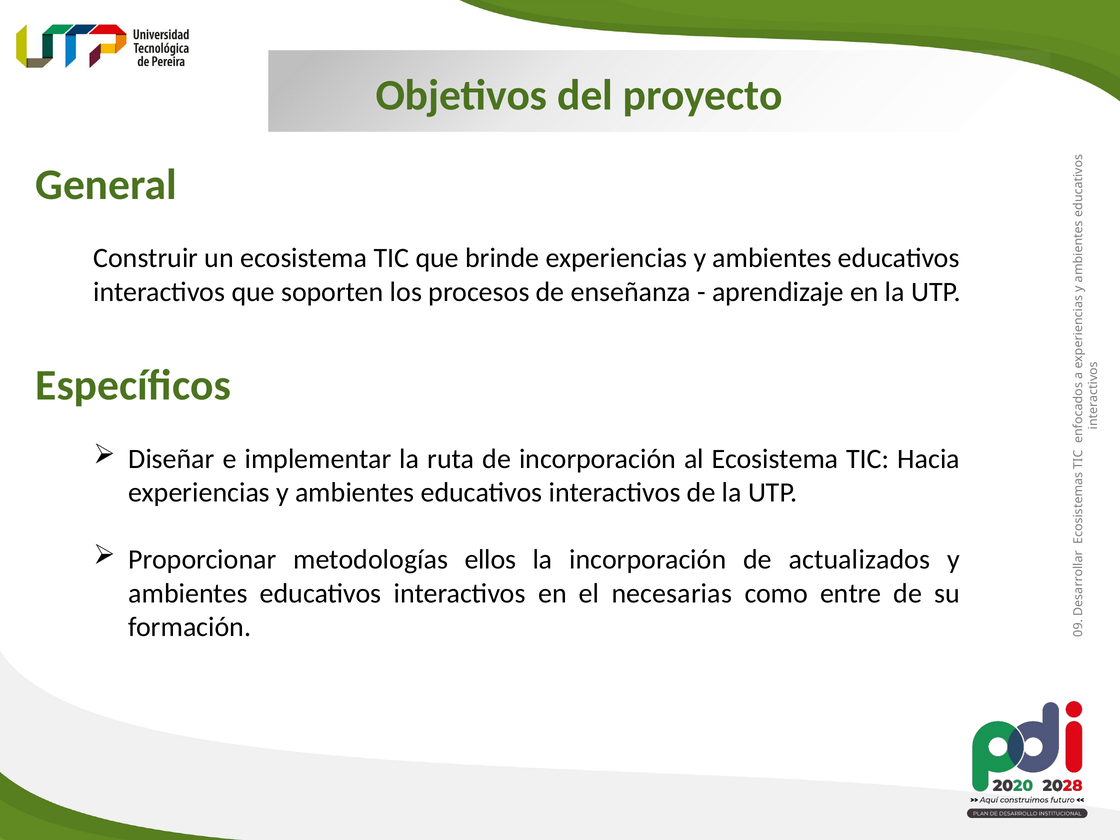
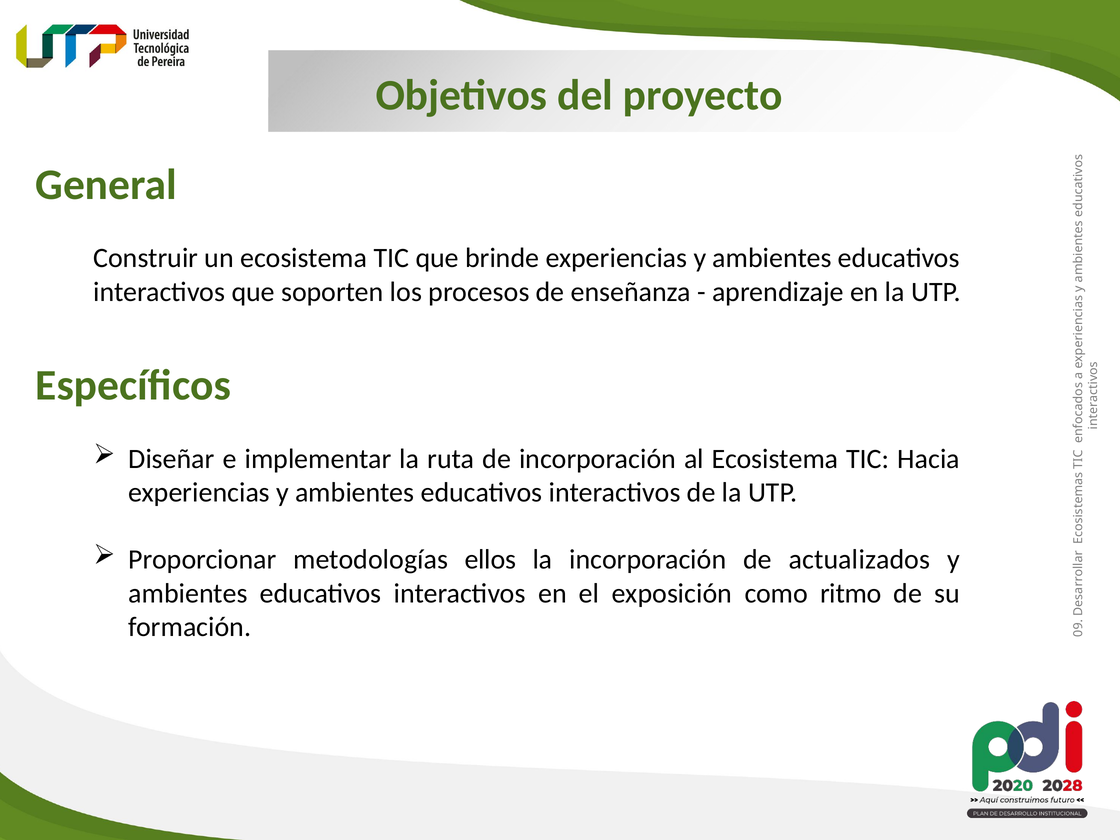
necesarias: necesarias -> exposición (672, 593)
entre: entre -> ritmo (851, 593)
